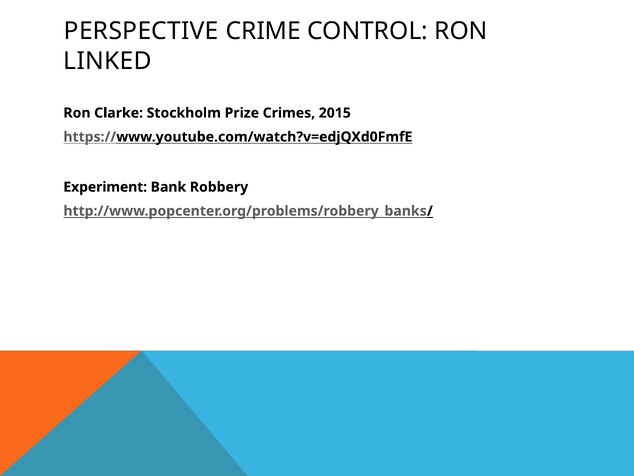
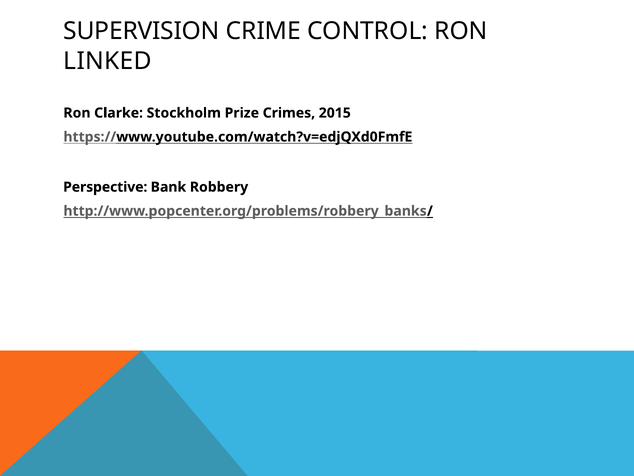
PERSPECTIVE: PERSPECTIVE -> SUPERVISION (141, 31)
Experiment: Experiment -> Perspective (105, 187)
